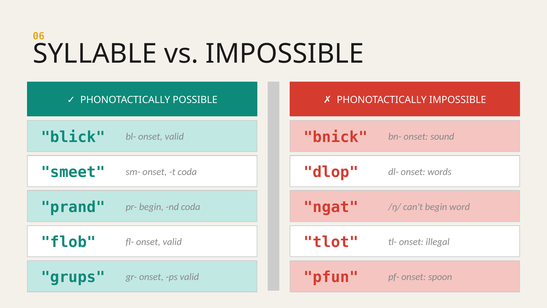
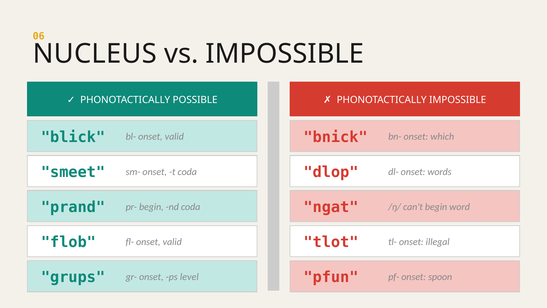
SYLLABLE: SYLLABLE -> NUCLEUS (95, 54)
sound: sound -> which (442, 137)
ps valid: valid -> level (189, 277)
